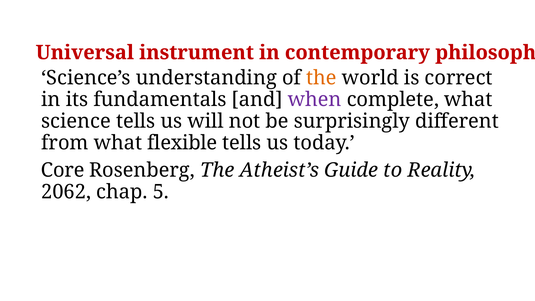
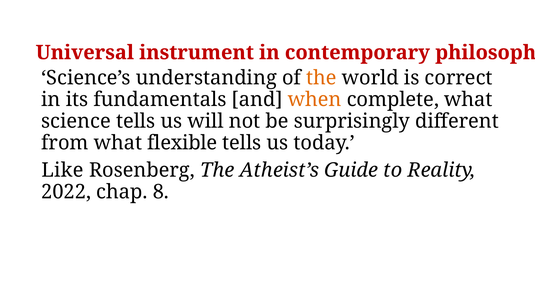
when colour: purple -> orange (315, 100)
Core: Core -> Like (62, 170)
2062: 2062 -> 2022 (66, 192)
5: 5 -> 8 (161, 192)
